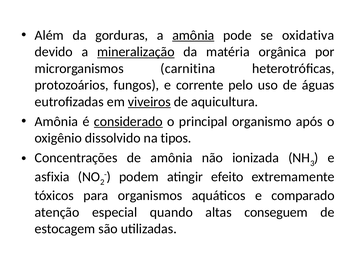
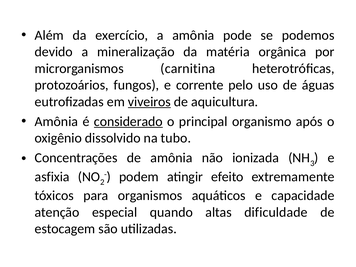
gorduras: gorduras -> exercício (122, 35)
amônia underline: present -> none (193, 35)
oxidativa: oxidativa -> podemos (308, 35)
mineralização underline: present -> none (136, 52)
tipos: tipos -> tubo (176, 138)
comparado: comparado -> capacidade (303, 196)
conseguem: conseguem -> dificuldade (276, 212)
